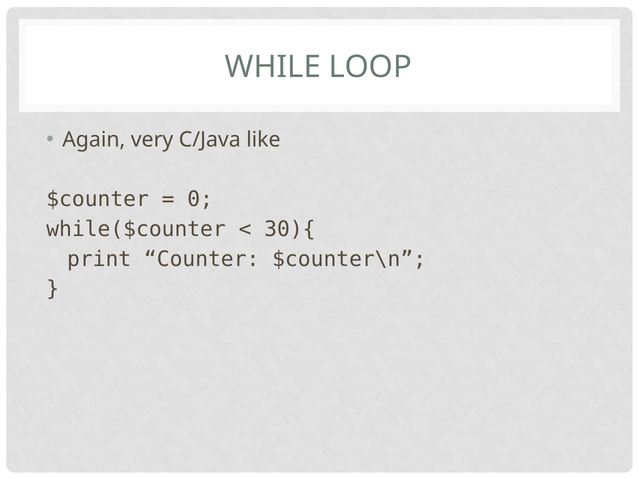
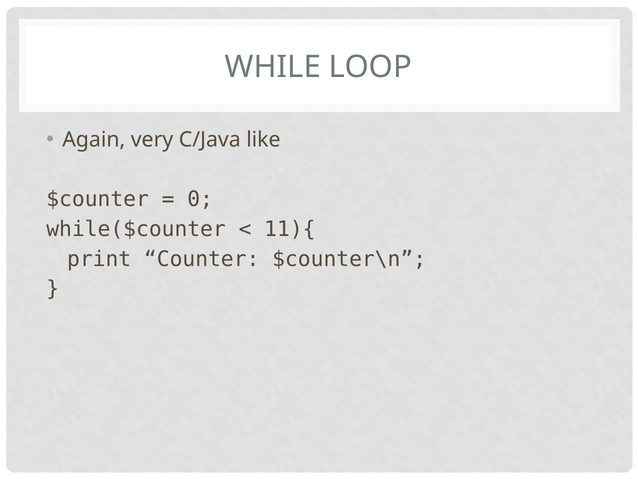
30){: 30){ -> 11){ (290, 229)
